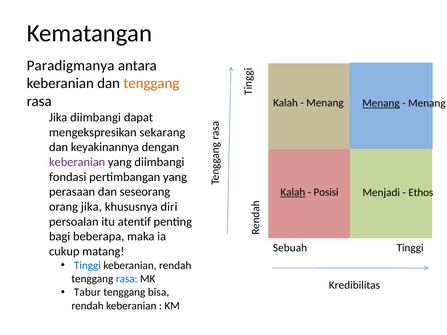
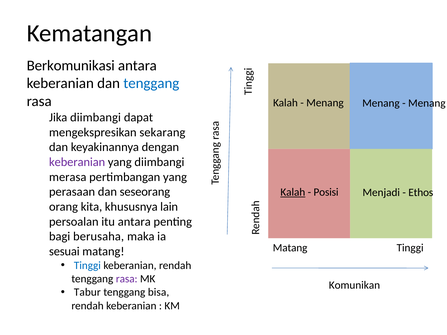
Paradigmanya: Paradigmanya -> Berkomunikasi (71, 65)
tenggang colour: orange -> blue (151, 83)
Menang underline: present -> none (381, 103)
fondasi: fondasi -> merasa (68, 177)
orang jika: jika -> kita (91, 207)
diri: diri -> lain (169, 207)
itu atentif: atentif -> antara (134, 222)
beberapa: beberapa -> berusaha (99, 237)
Sebuah: Sebuah -> Matang (290, 248)
cukup: cukup -> sesuai (64, 252)
rasa colour: blue -> purple (127, 279)
Kredibilitas: Kredibilitas -> Komunikan (354, 285)
